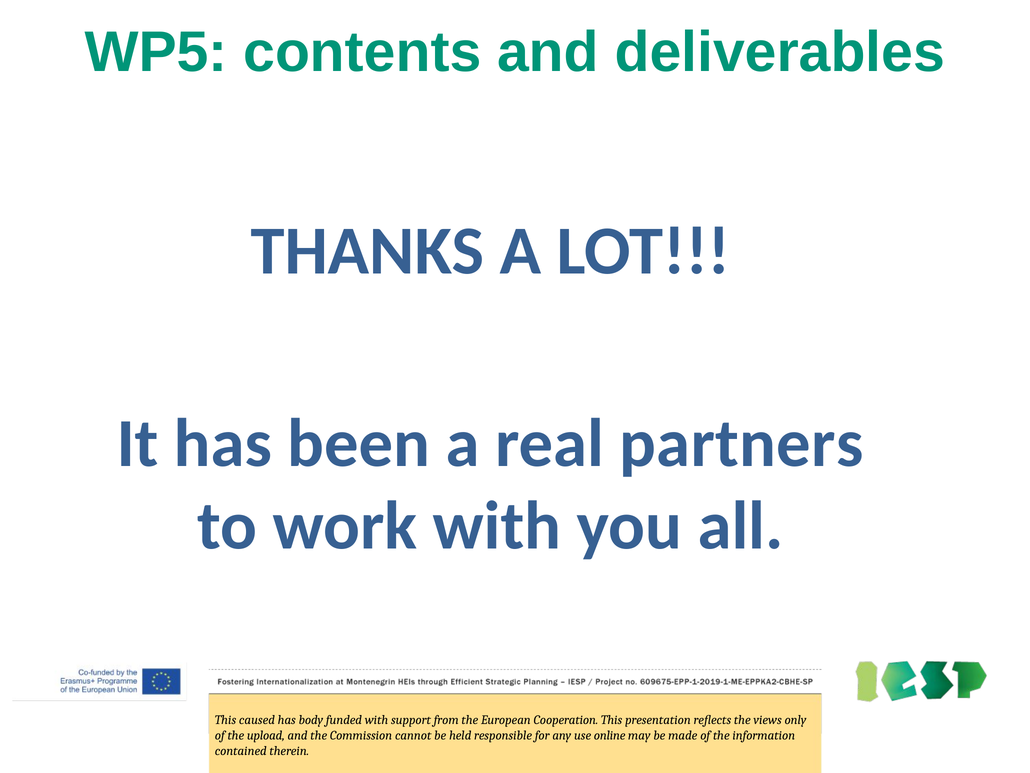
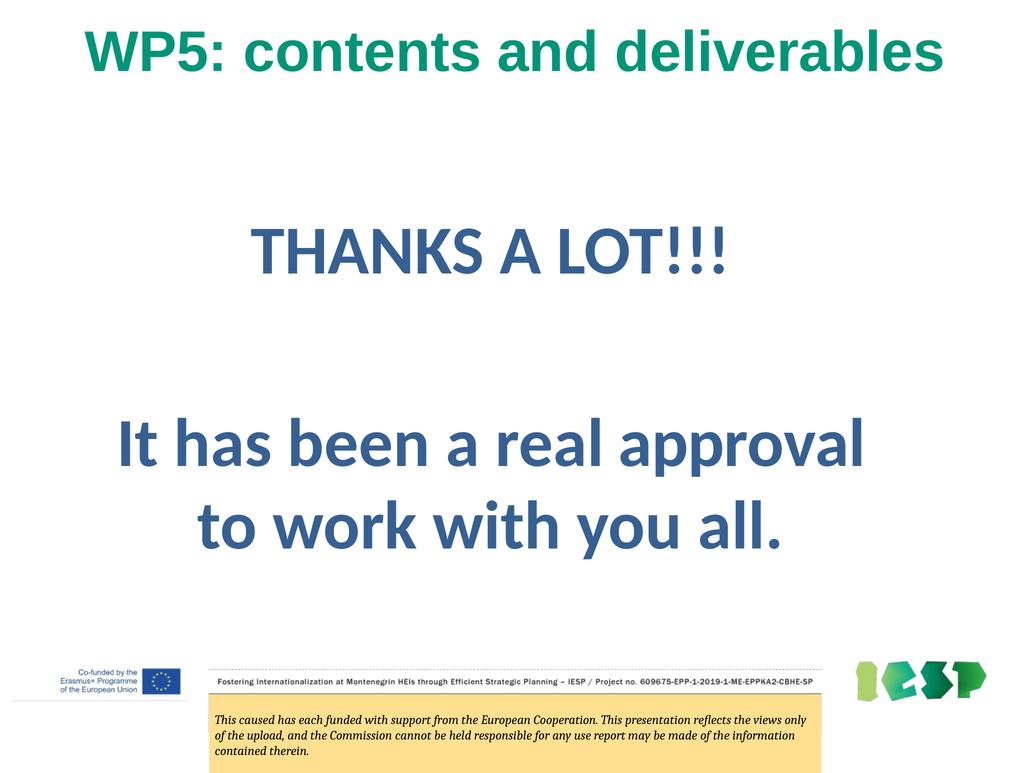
partners: partners -> approval (742, 443)
body: body -> each (311, 719)
online: online -> report (610, 735)
